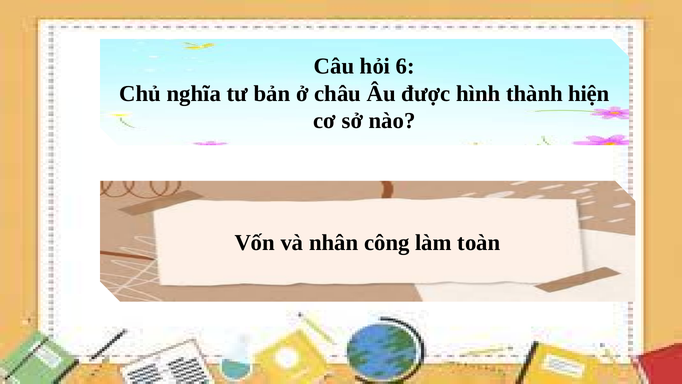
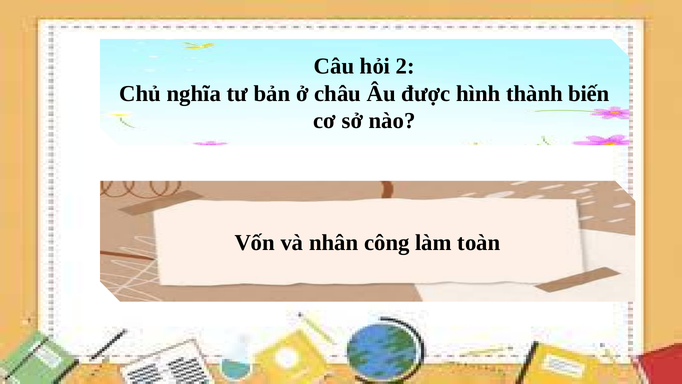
6: 6 -> 2 (405, 66)
hiện: hiện -> biến (589, 94)
